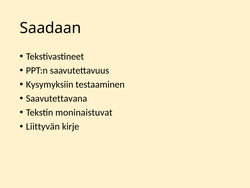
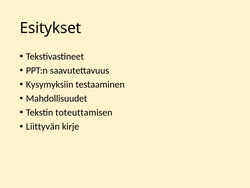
Saadaan: Saadaan -> Esitykset (50, 28)
Saavutettavana: Saavutettavana -> Mahdollisuudet (57, 98)
moninaistuvat: moninaistuvat -> toteuttamisen (84, 112)
